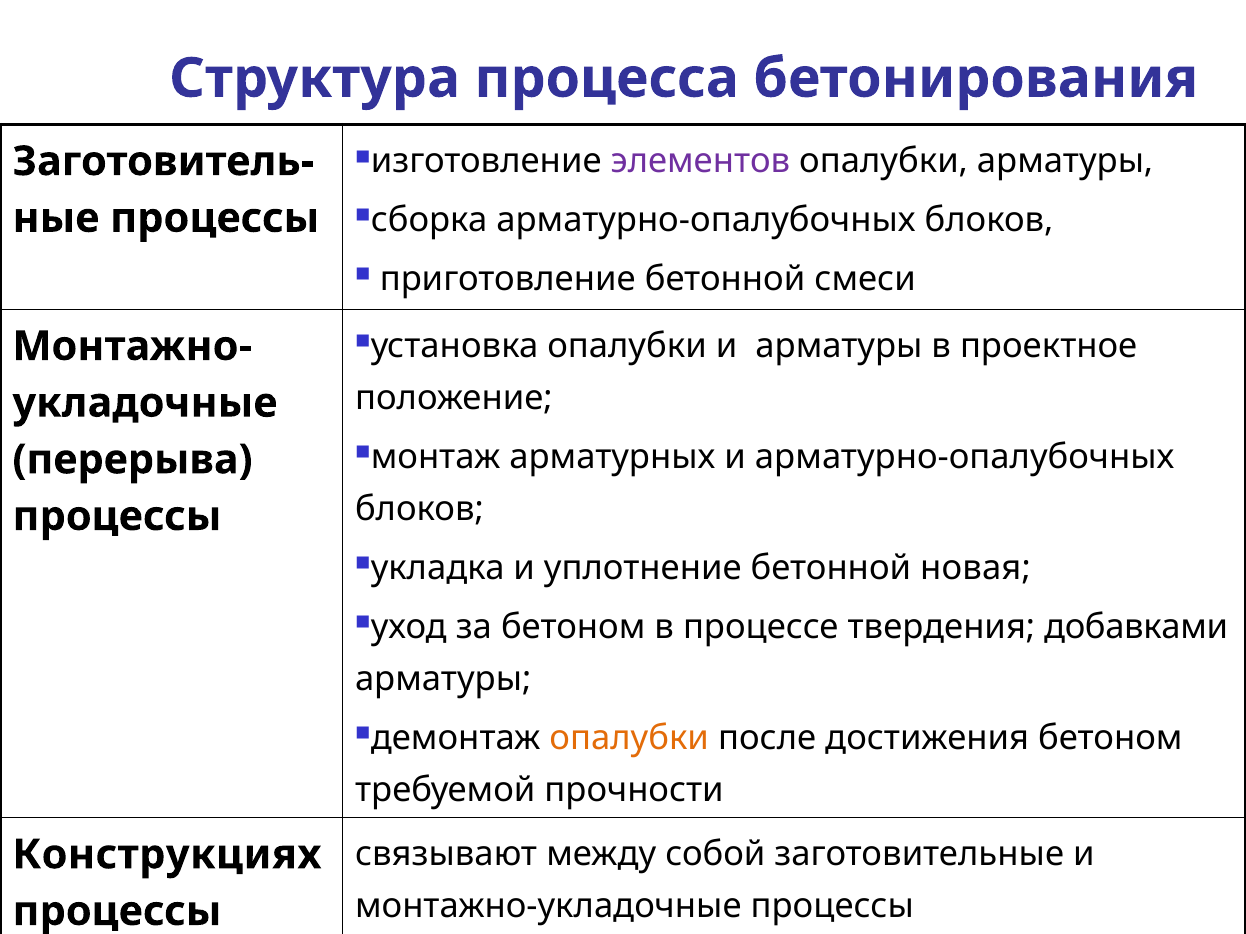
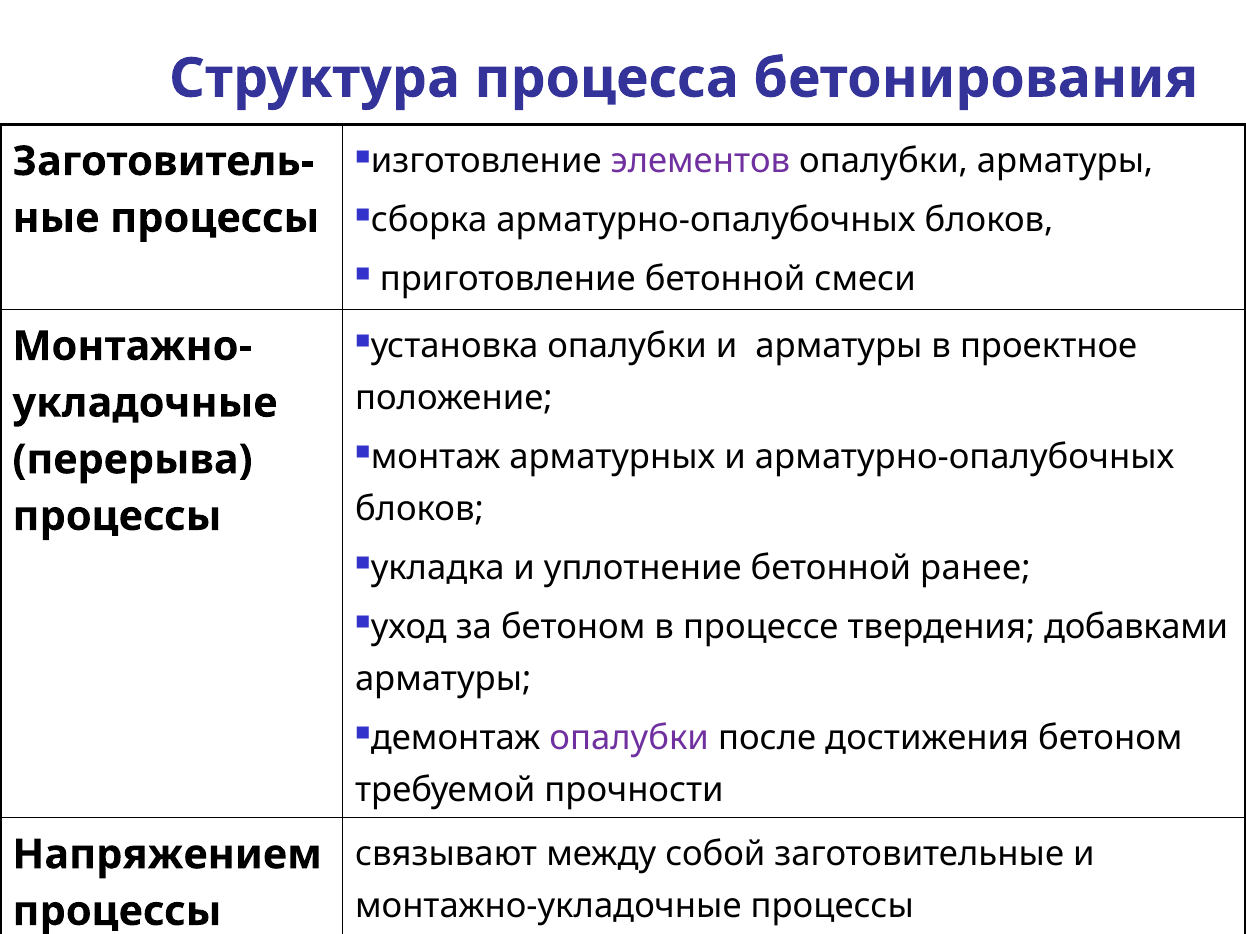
новая: новая -> ранее (975, 568)
опалубки colour: orange -> purple (629, 738)
Конструкциях: Конструкциях -> Напряжением (167, 855)
